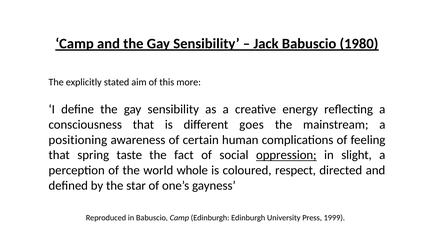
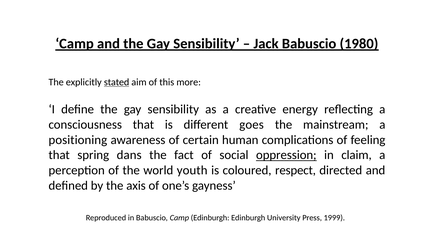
stated underline: none -> present (117, 82)
taste: taste -> dans (129, 155)
slight: slight -> claim (357, 155)
whole: whole -> youth (192, 171)
star: star -> axis (136, 186)
